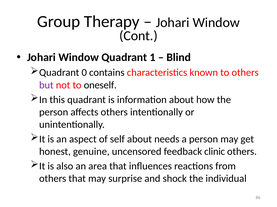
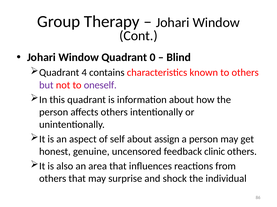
1: 1 -> 0 (153, 58)
0: 0 -> 4 (84, 73)
oneself colour: black -> purple (100, 85)
needs: needs -> assign (167, 140)
